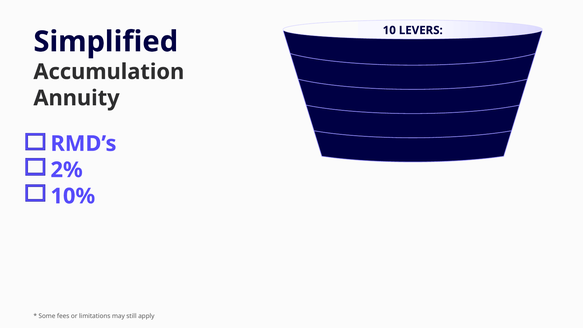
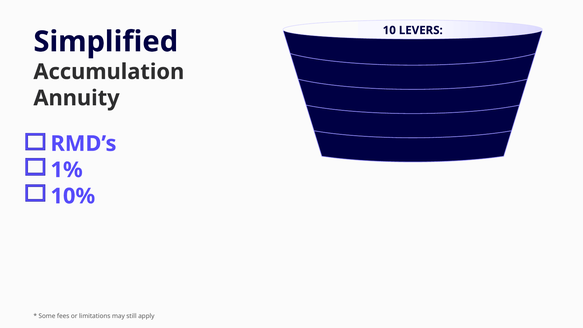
2%: 2% -> 1% (67, 170)
